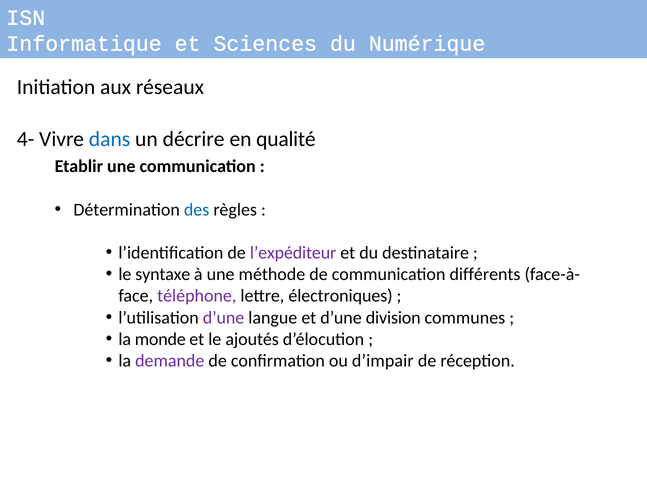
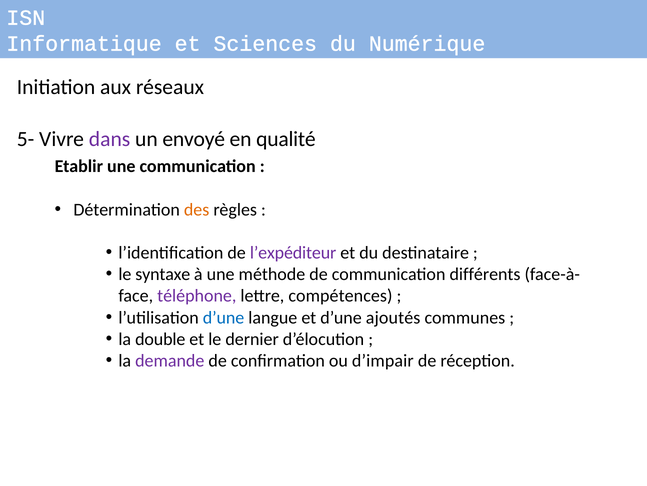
4-: 4- -> 5- (26, 139)
dans colour: blue -> purple (110, 139)
décrire: décrire -> envoyé (194, 139)
des colour: blue -> orange (197, 209)
électroniques: électroniques -> compétences (340, 296)
d’une colour: purple -> blue (224, 317)
division: division -> ajoutés (393, 317)
monde: monde -> double (160, 339)
ajoutés: ajoutés -> dernier (252, 339)
